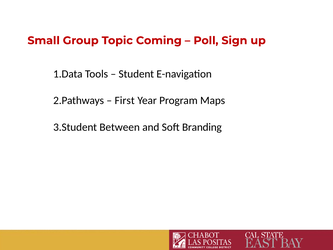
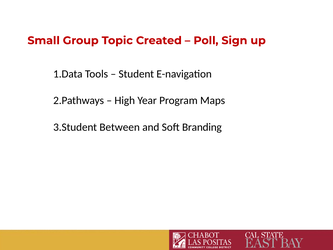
Coming: Coming -> Created (159, 40)
First: First -> High (125, 100)
